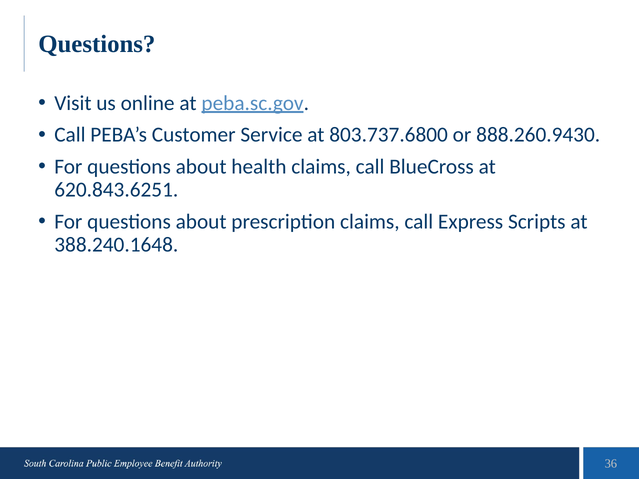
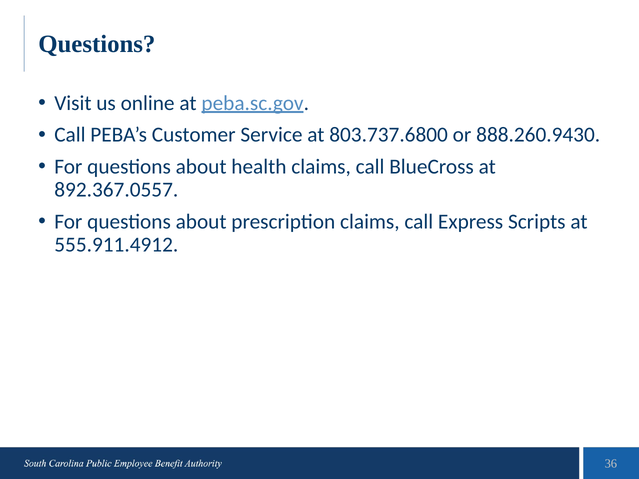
620.843.6251: 620.843.6251 -> 892.367.0557 (116, 190)
388.240.1648: 388.240.1648 -> 555.911.4912 (116, 245)
